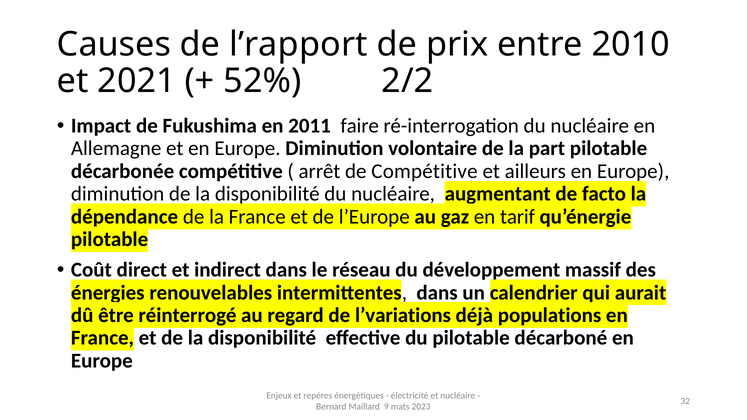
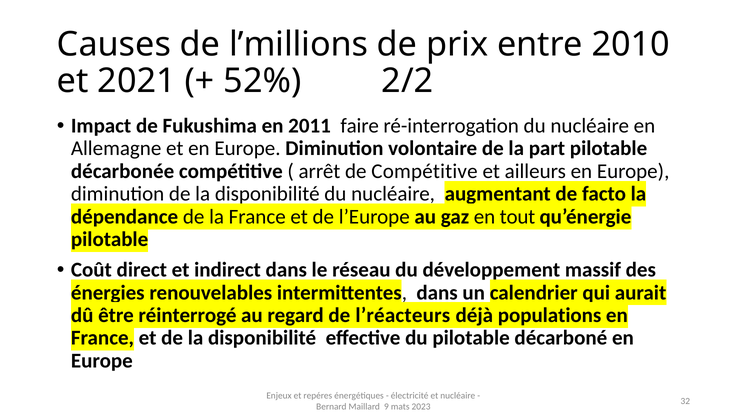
l’rapport: l’rapport -> l’millions (299, 44)
tarif: tarif -> tout (518, 217)
l’variations: l’variations -> l’réacteurs (403, 315)
